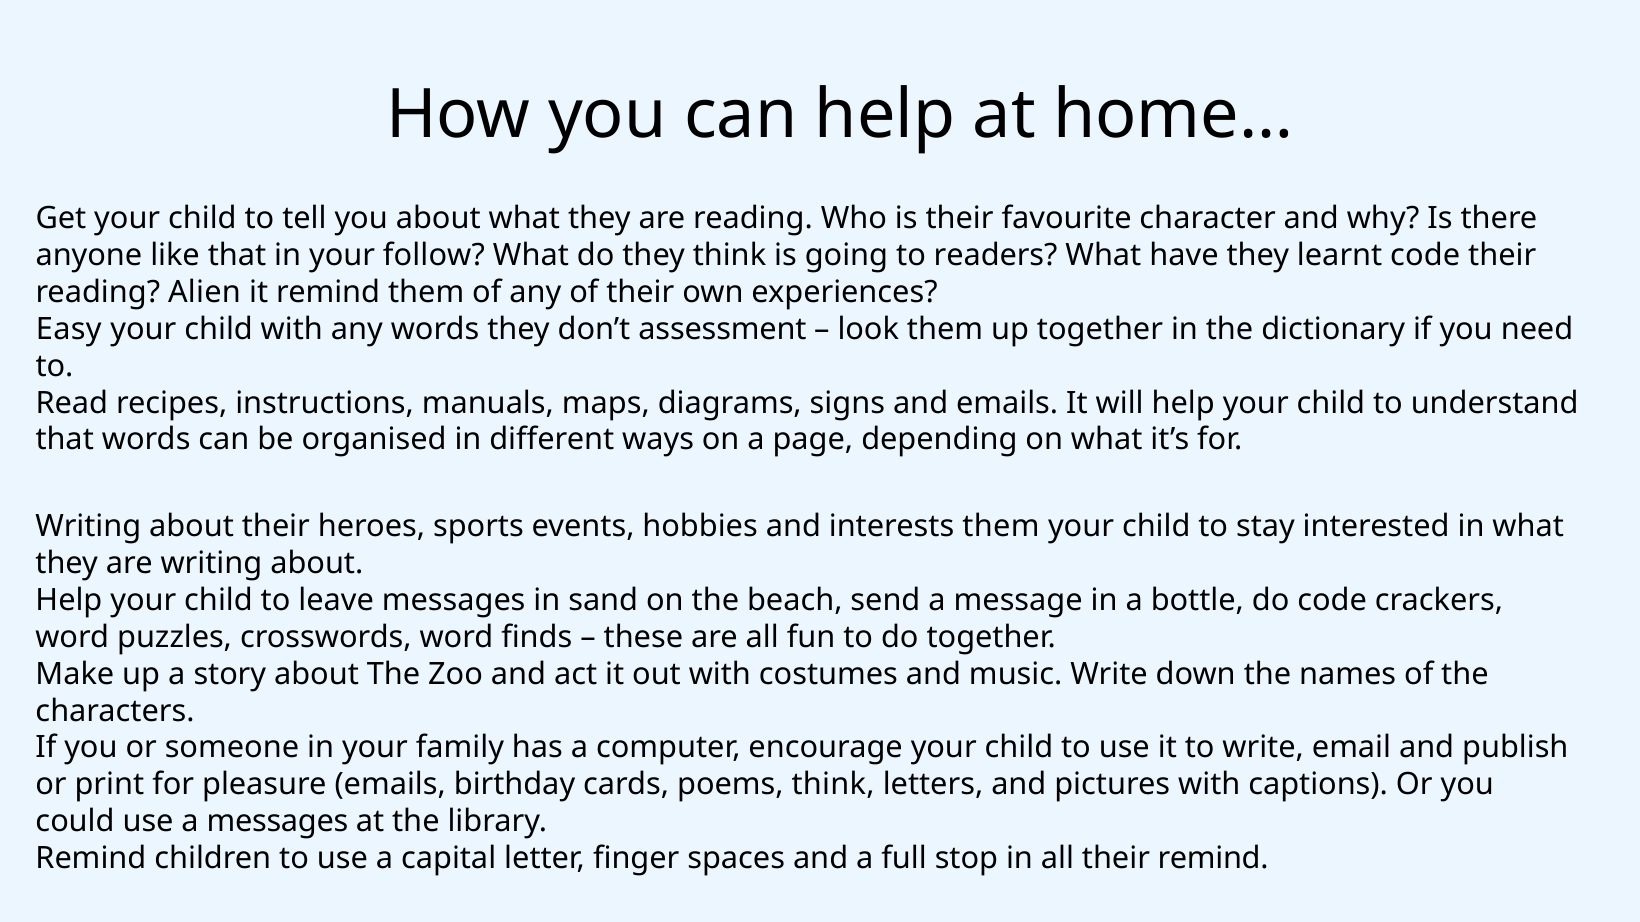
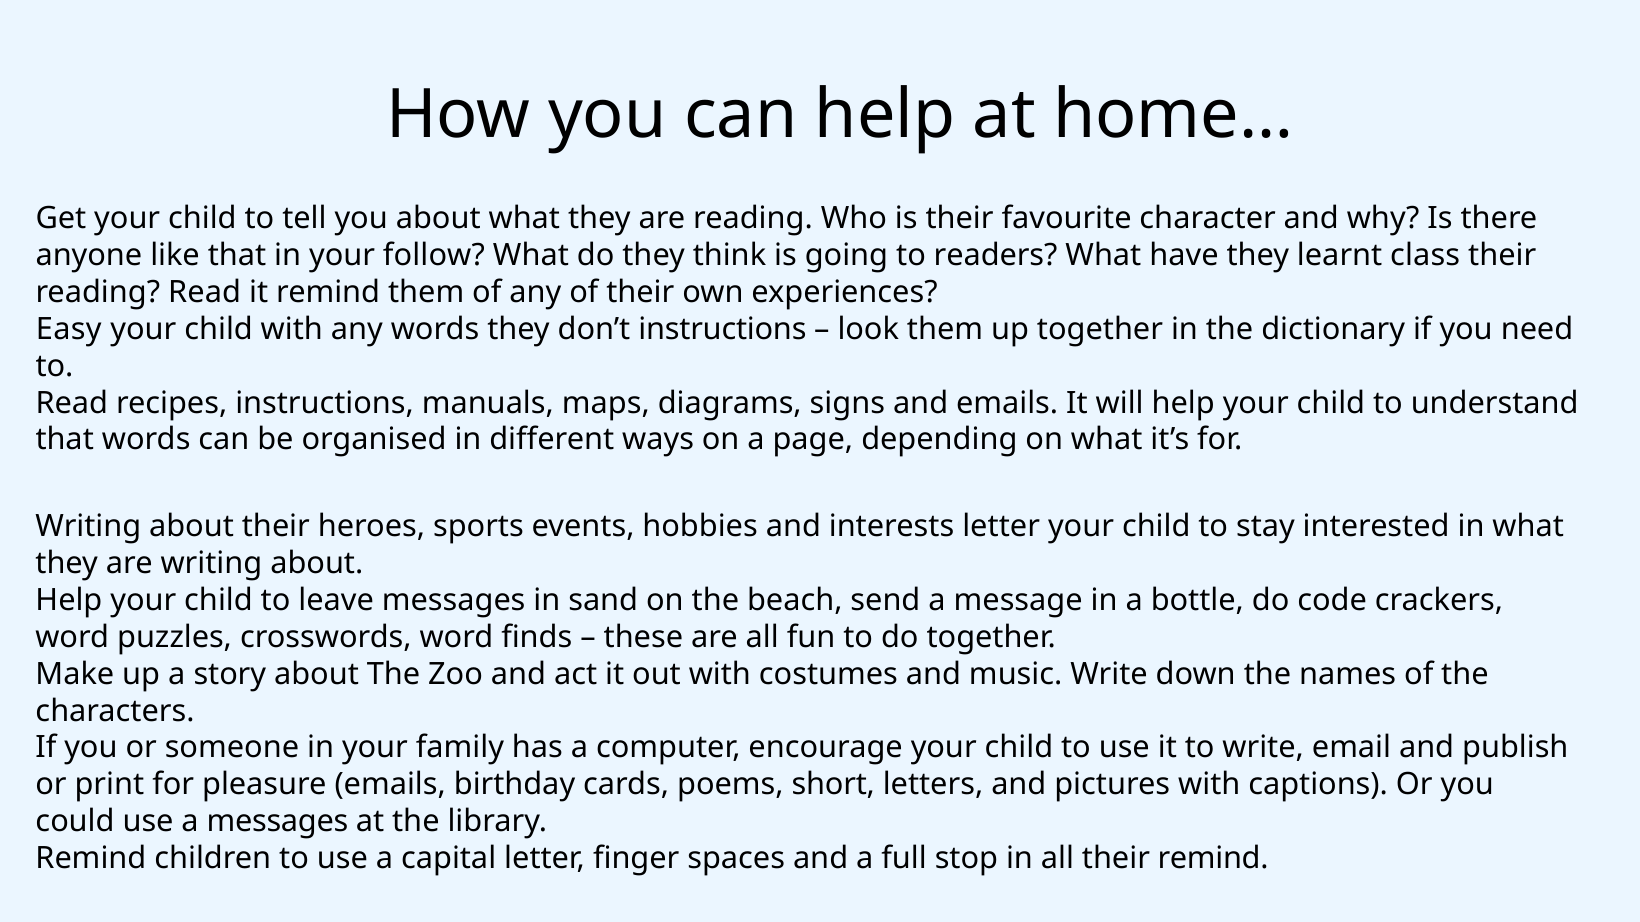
learnt code: code -> class (1425, 256)
reading Alien: Alien -> Read (205, 292)
don’t assessment: assessment -> instructions (722, 329)
interests them: them -> letter (1001, 527)
poems think: think -> short (833, 785)
